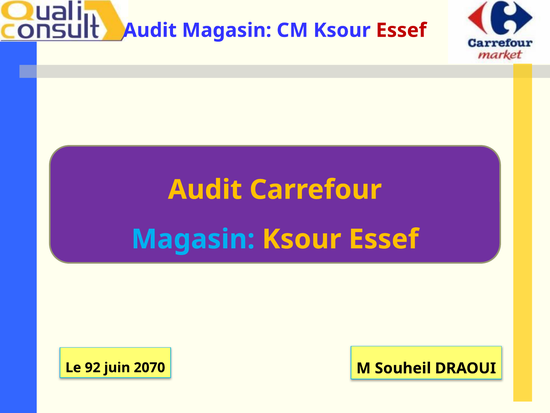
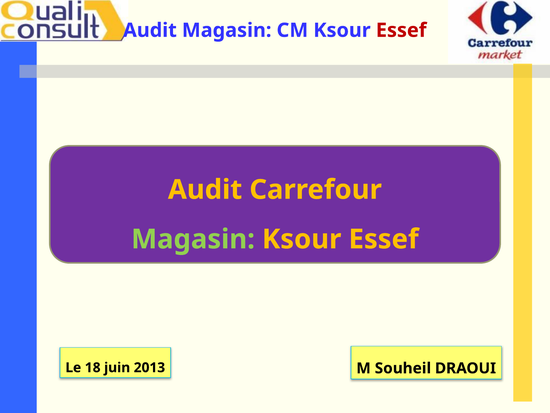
Magasin colour: light blue -> light green (193, 239)
92: 92 -> 18 (93, 367)
2070: 2070 -> 2013 (149, 367)
